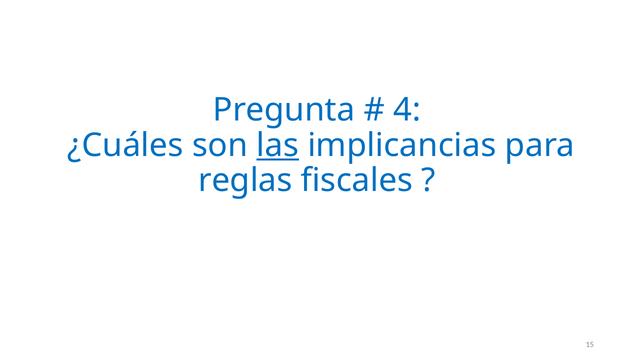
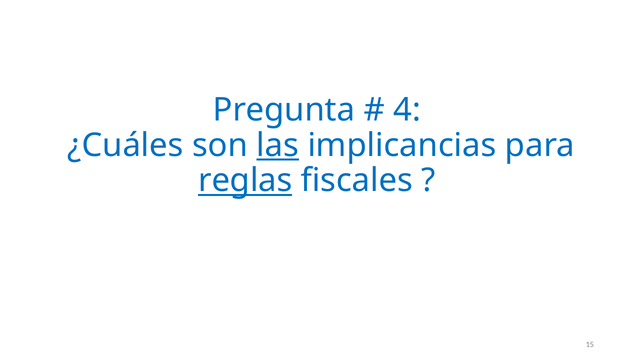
reglas underline: none -> present (245, 181)
